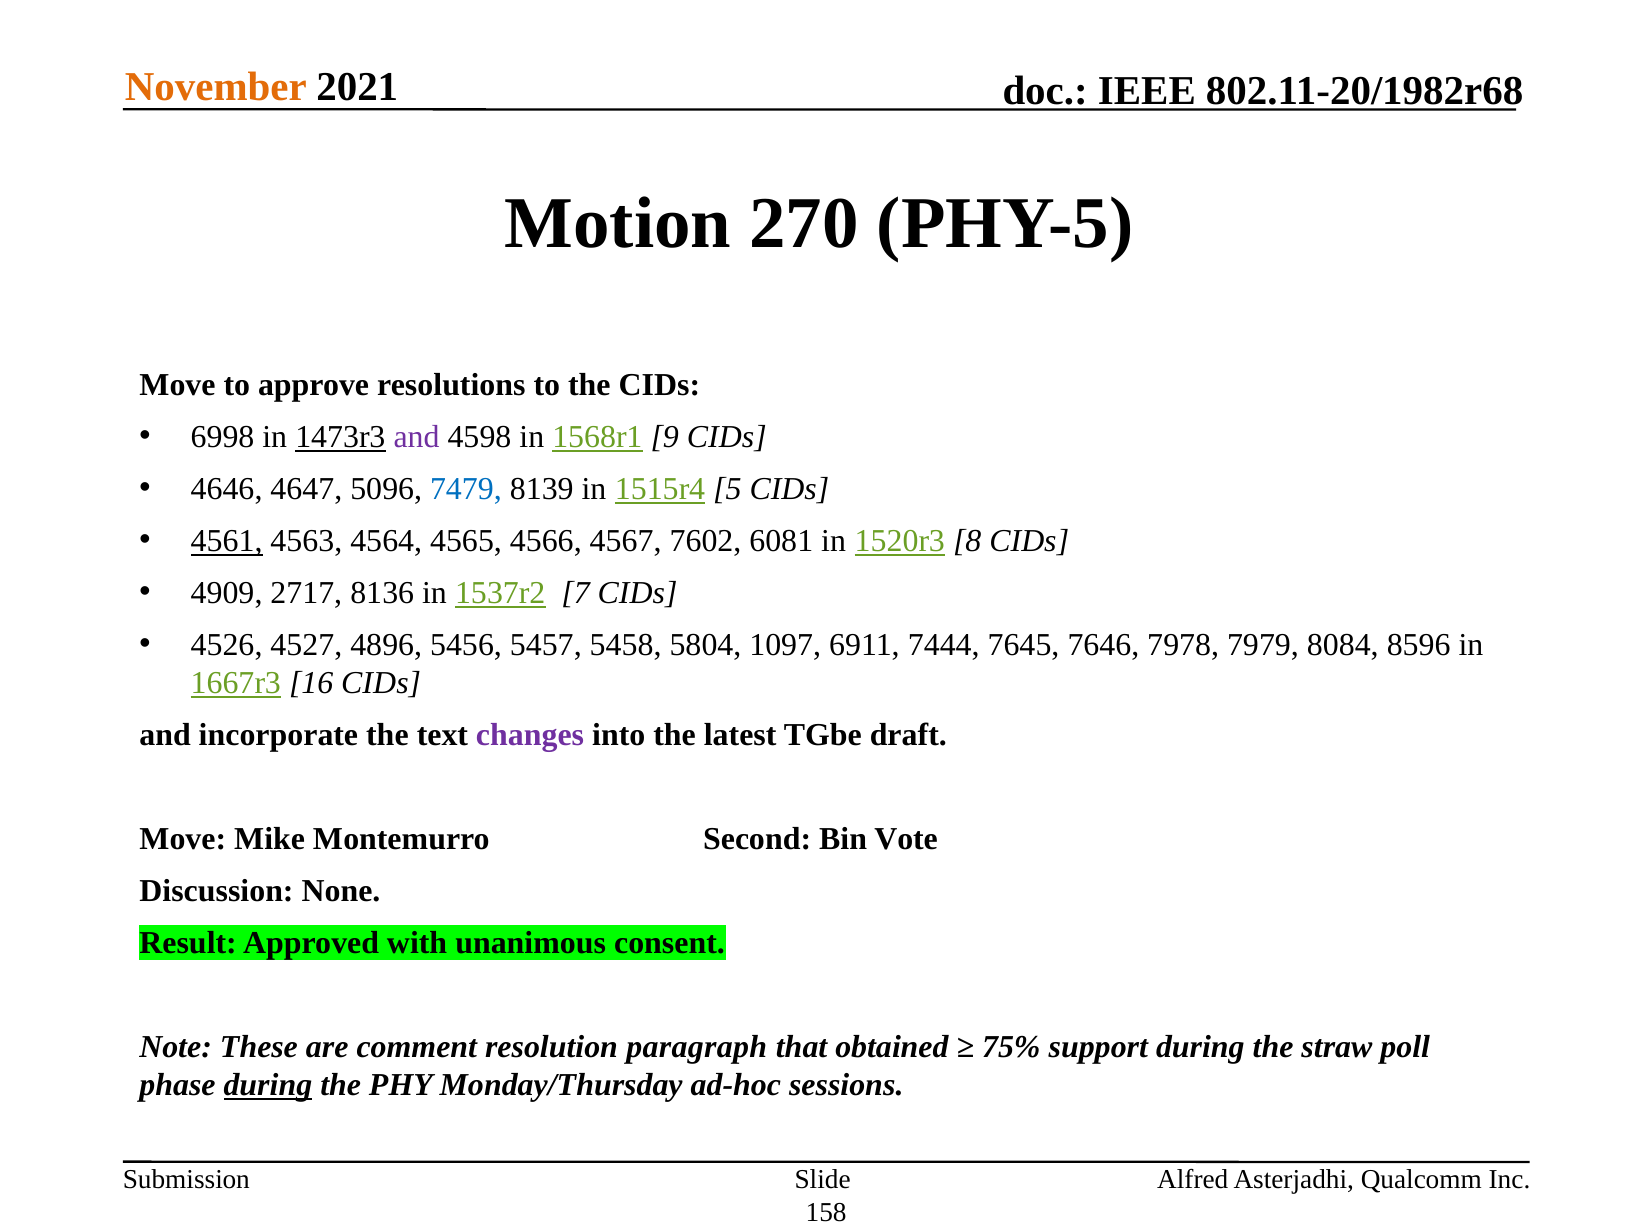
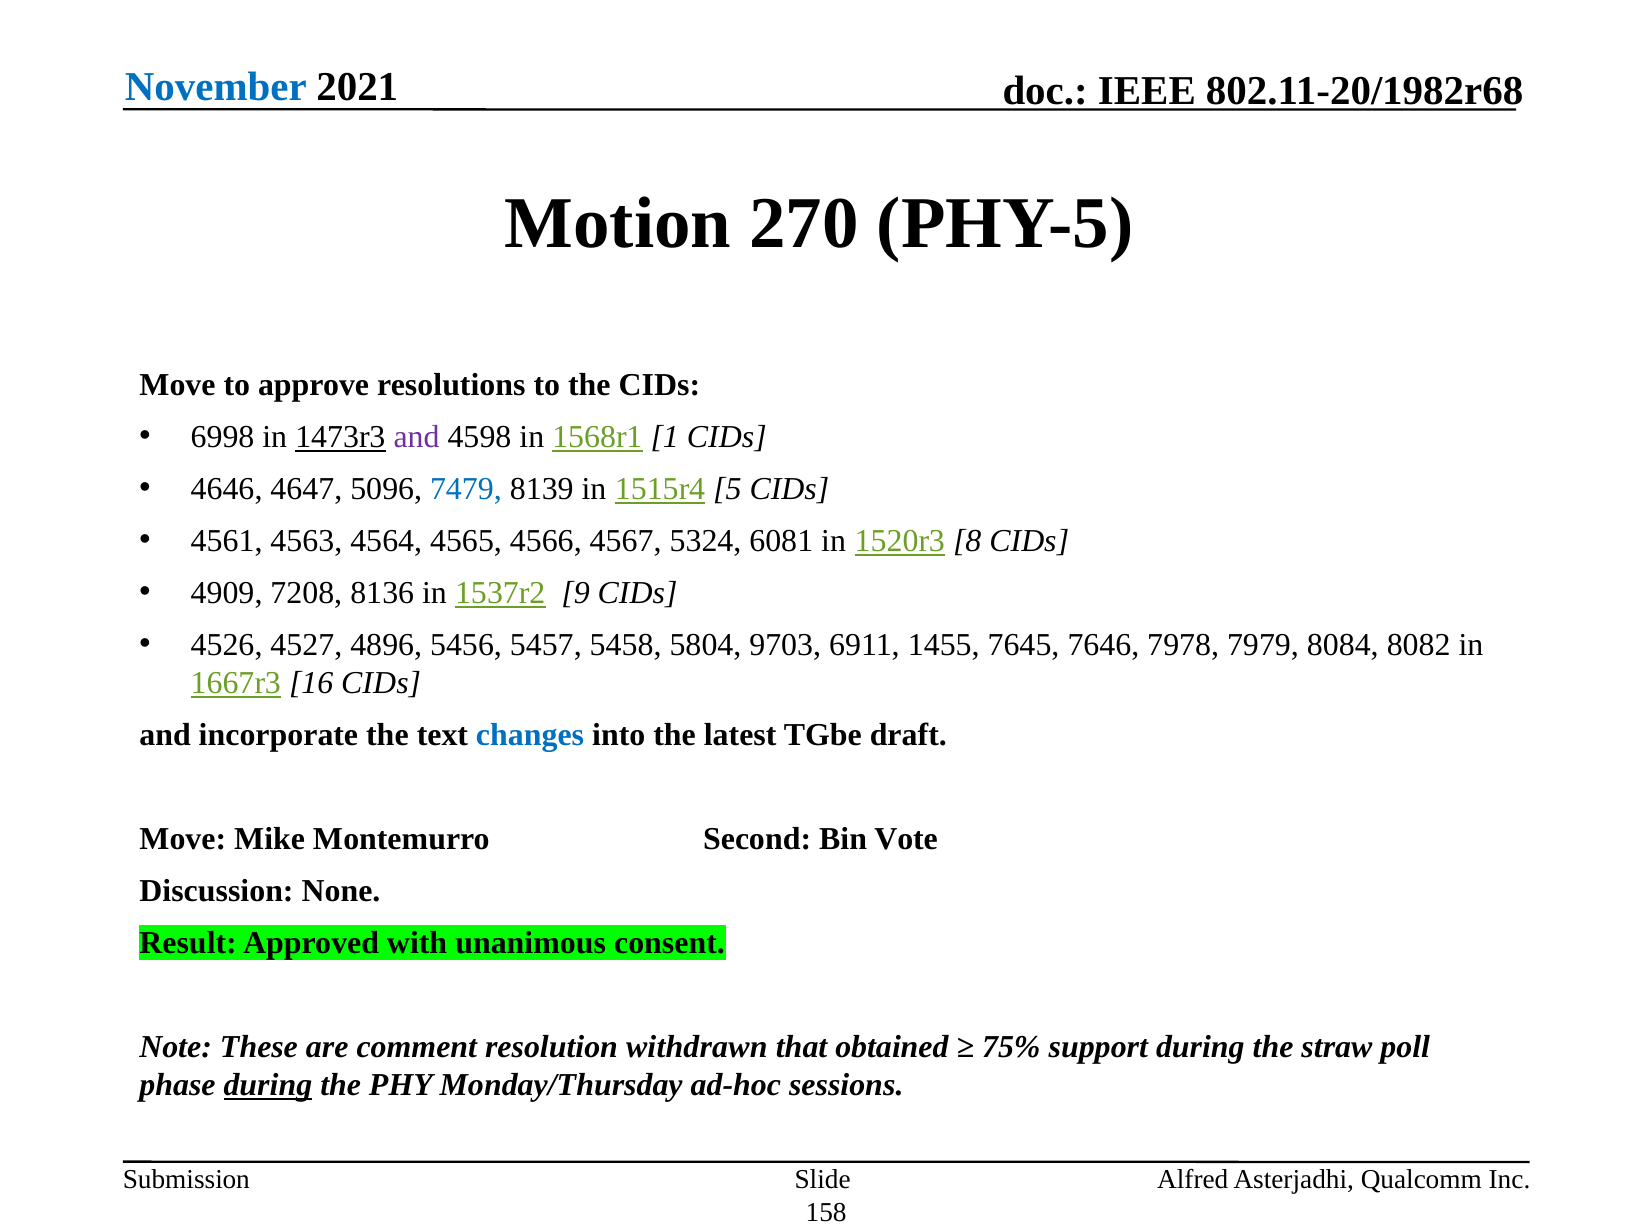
November colour: orange -> blue (216, 87)
9: 9 -> 1 (665, 437)
4561 underline: present -> none (227, 541)
7602: 7602 -> 5324 (706, 541)
2717: 2717 -> 7208 (306, 592)
7: 7 -> 9 (576, 592)
1097: 1097 -> 9703 (785, 644)
7444: 7444 -> 1455 (944, 644)
8596: 8596 -> 8082 (1419, 644)
changes colour: purple -> blue (530, 735)
paragraph: paragraph -> withdrawn (697, 1046)
